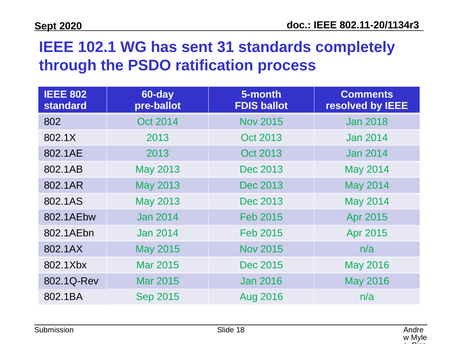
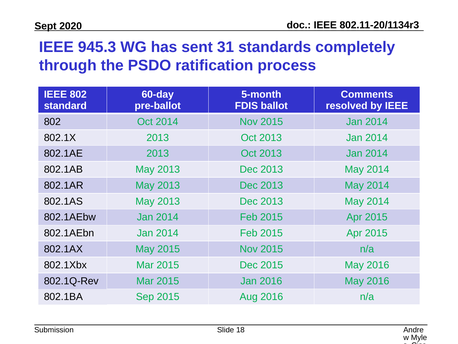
102.1: 102.1 -> 945.3 (97, 47)
2015 Jan 2018: 2018 -> 2014 (377, 122)
